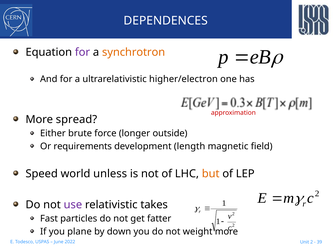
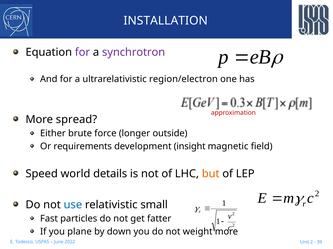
DEPENDENCES: DEPENDENCES -> INSTALLATION (166, 21)
synchrotron colour: orange -> purple (134, 52)
higher/electron: higher/electron -> region/electron (183, 79)
length: length -> insight (190, 147)
unless: unless -> details (110, 174)
use colour: purple -> blue (73, 205)
takes: takes -> small (154, 205)
